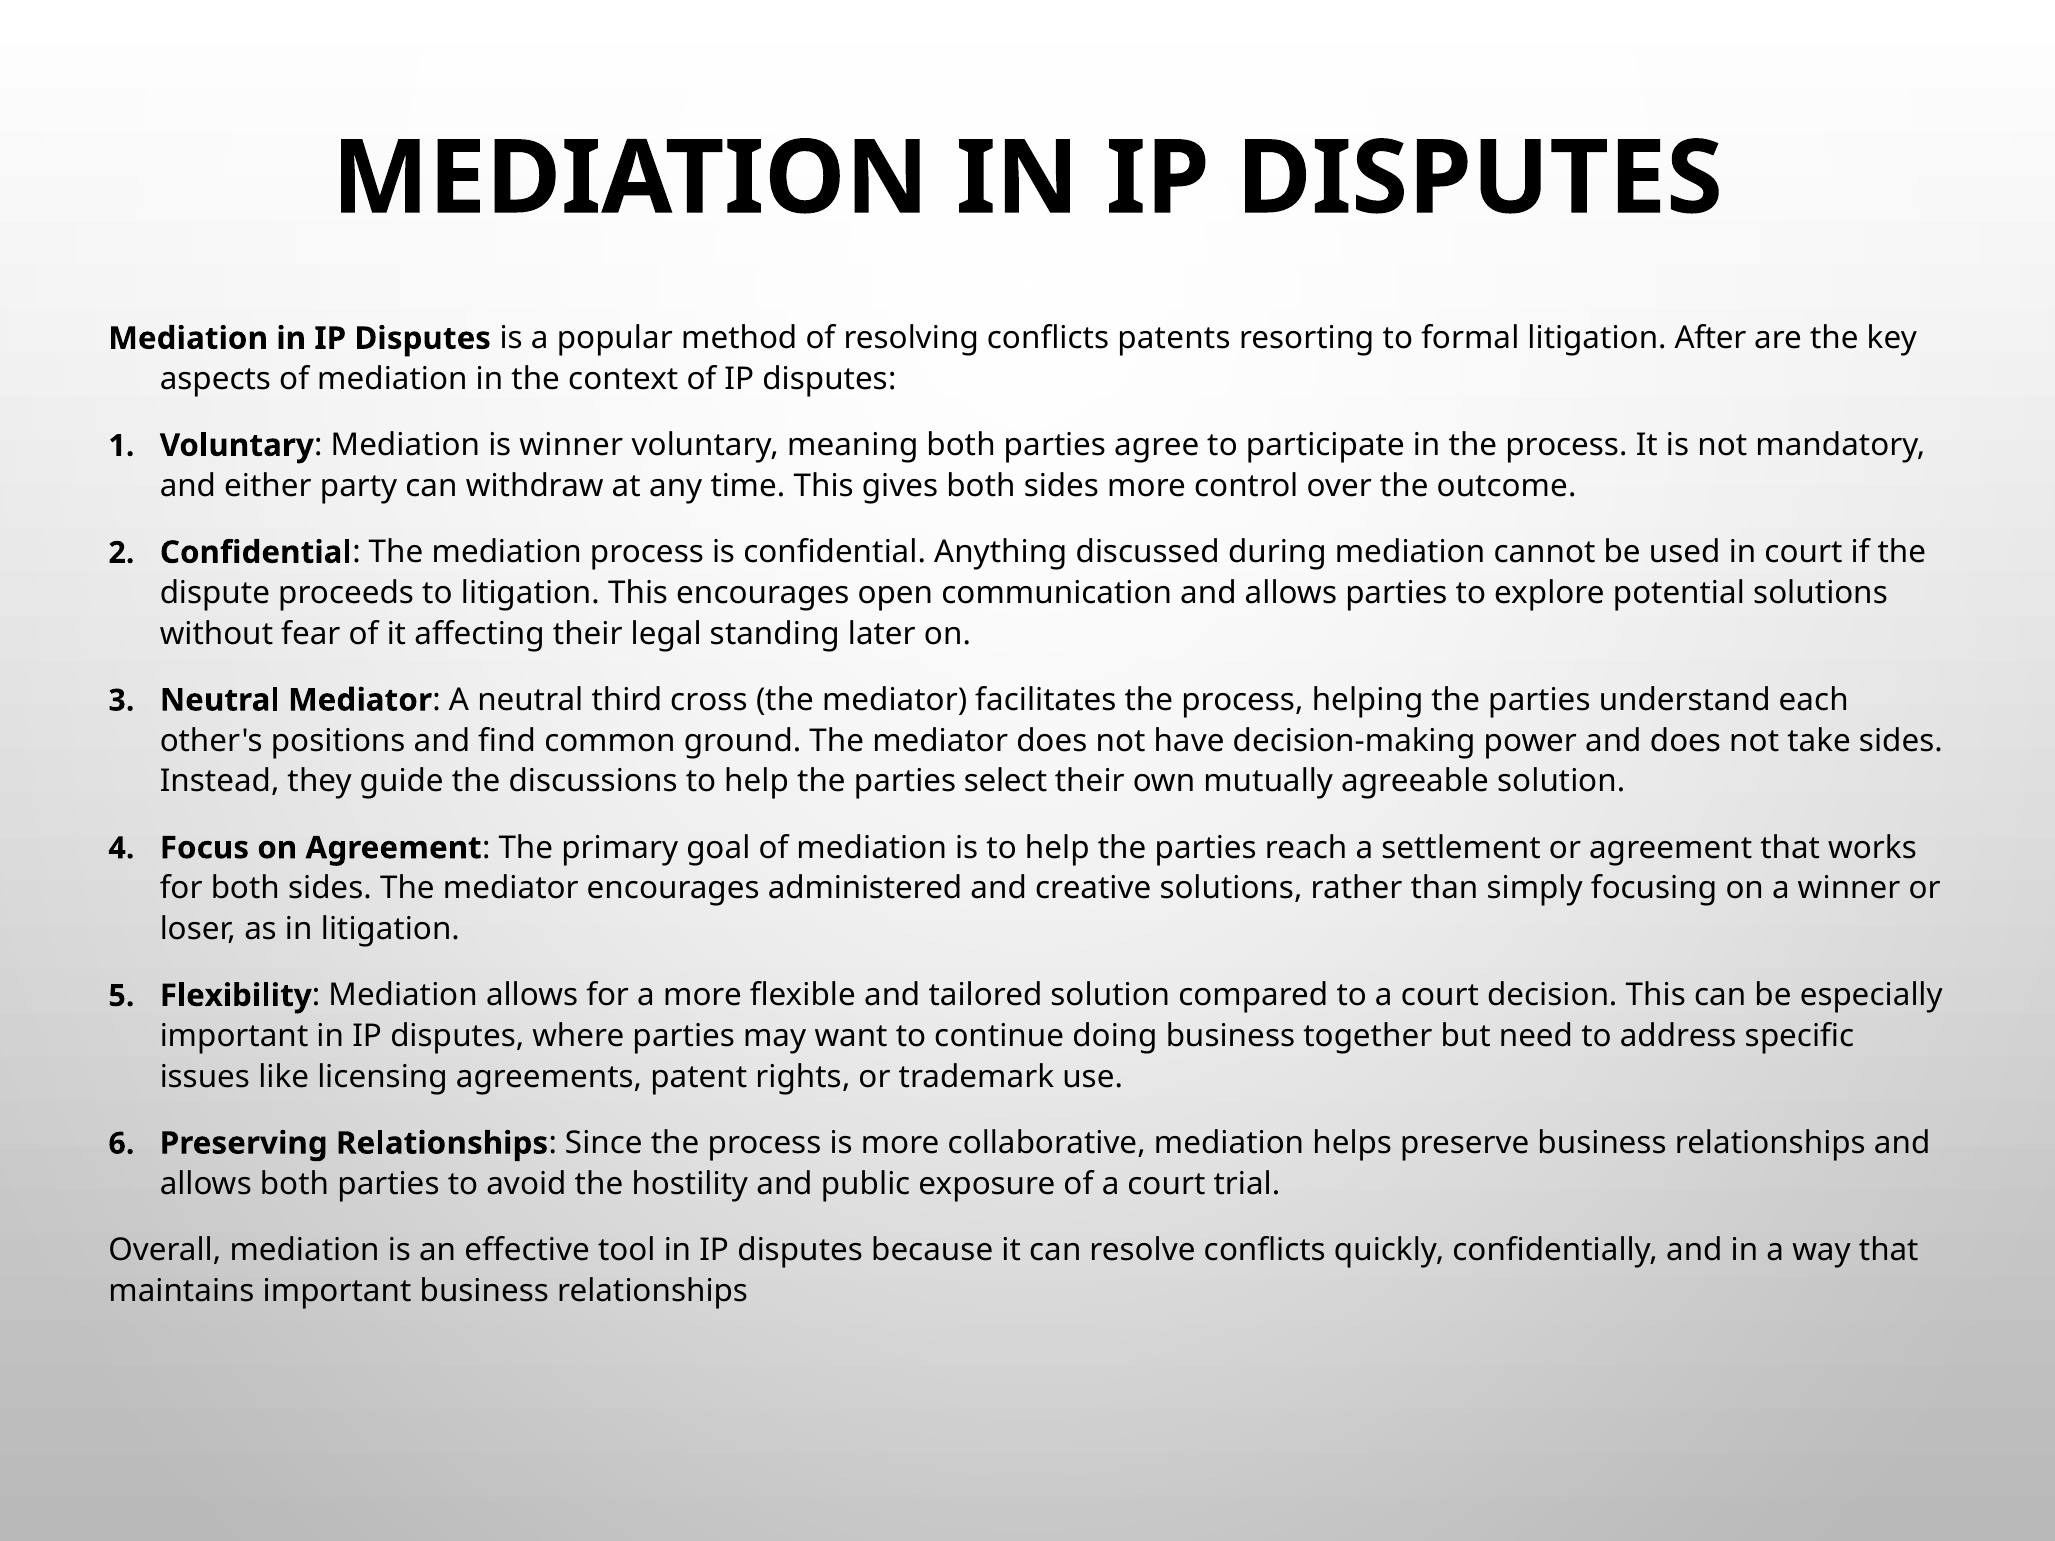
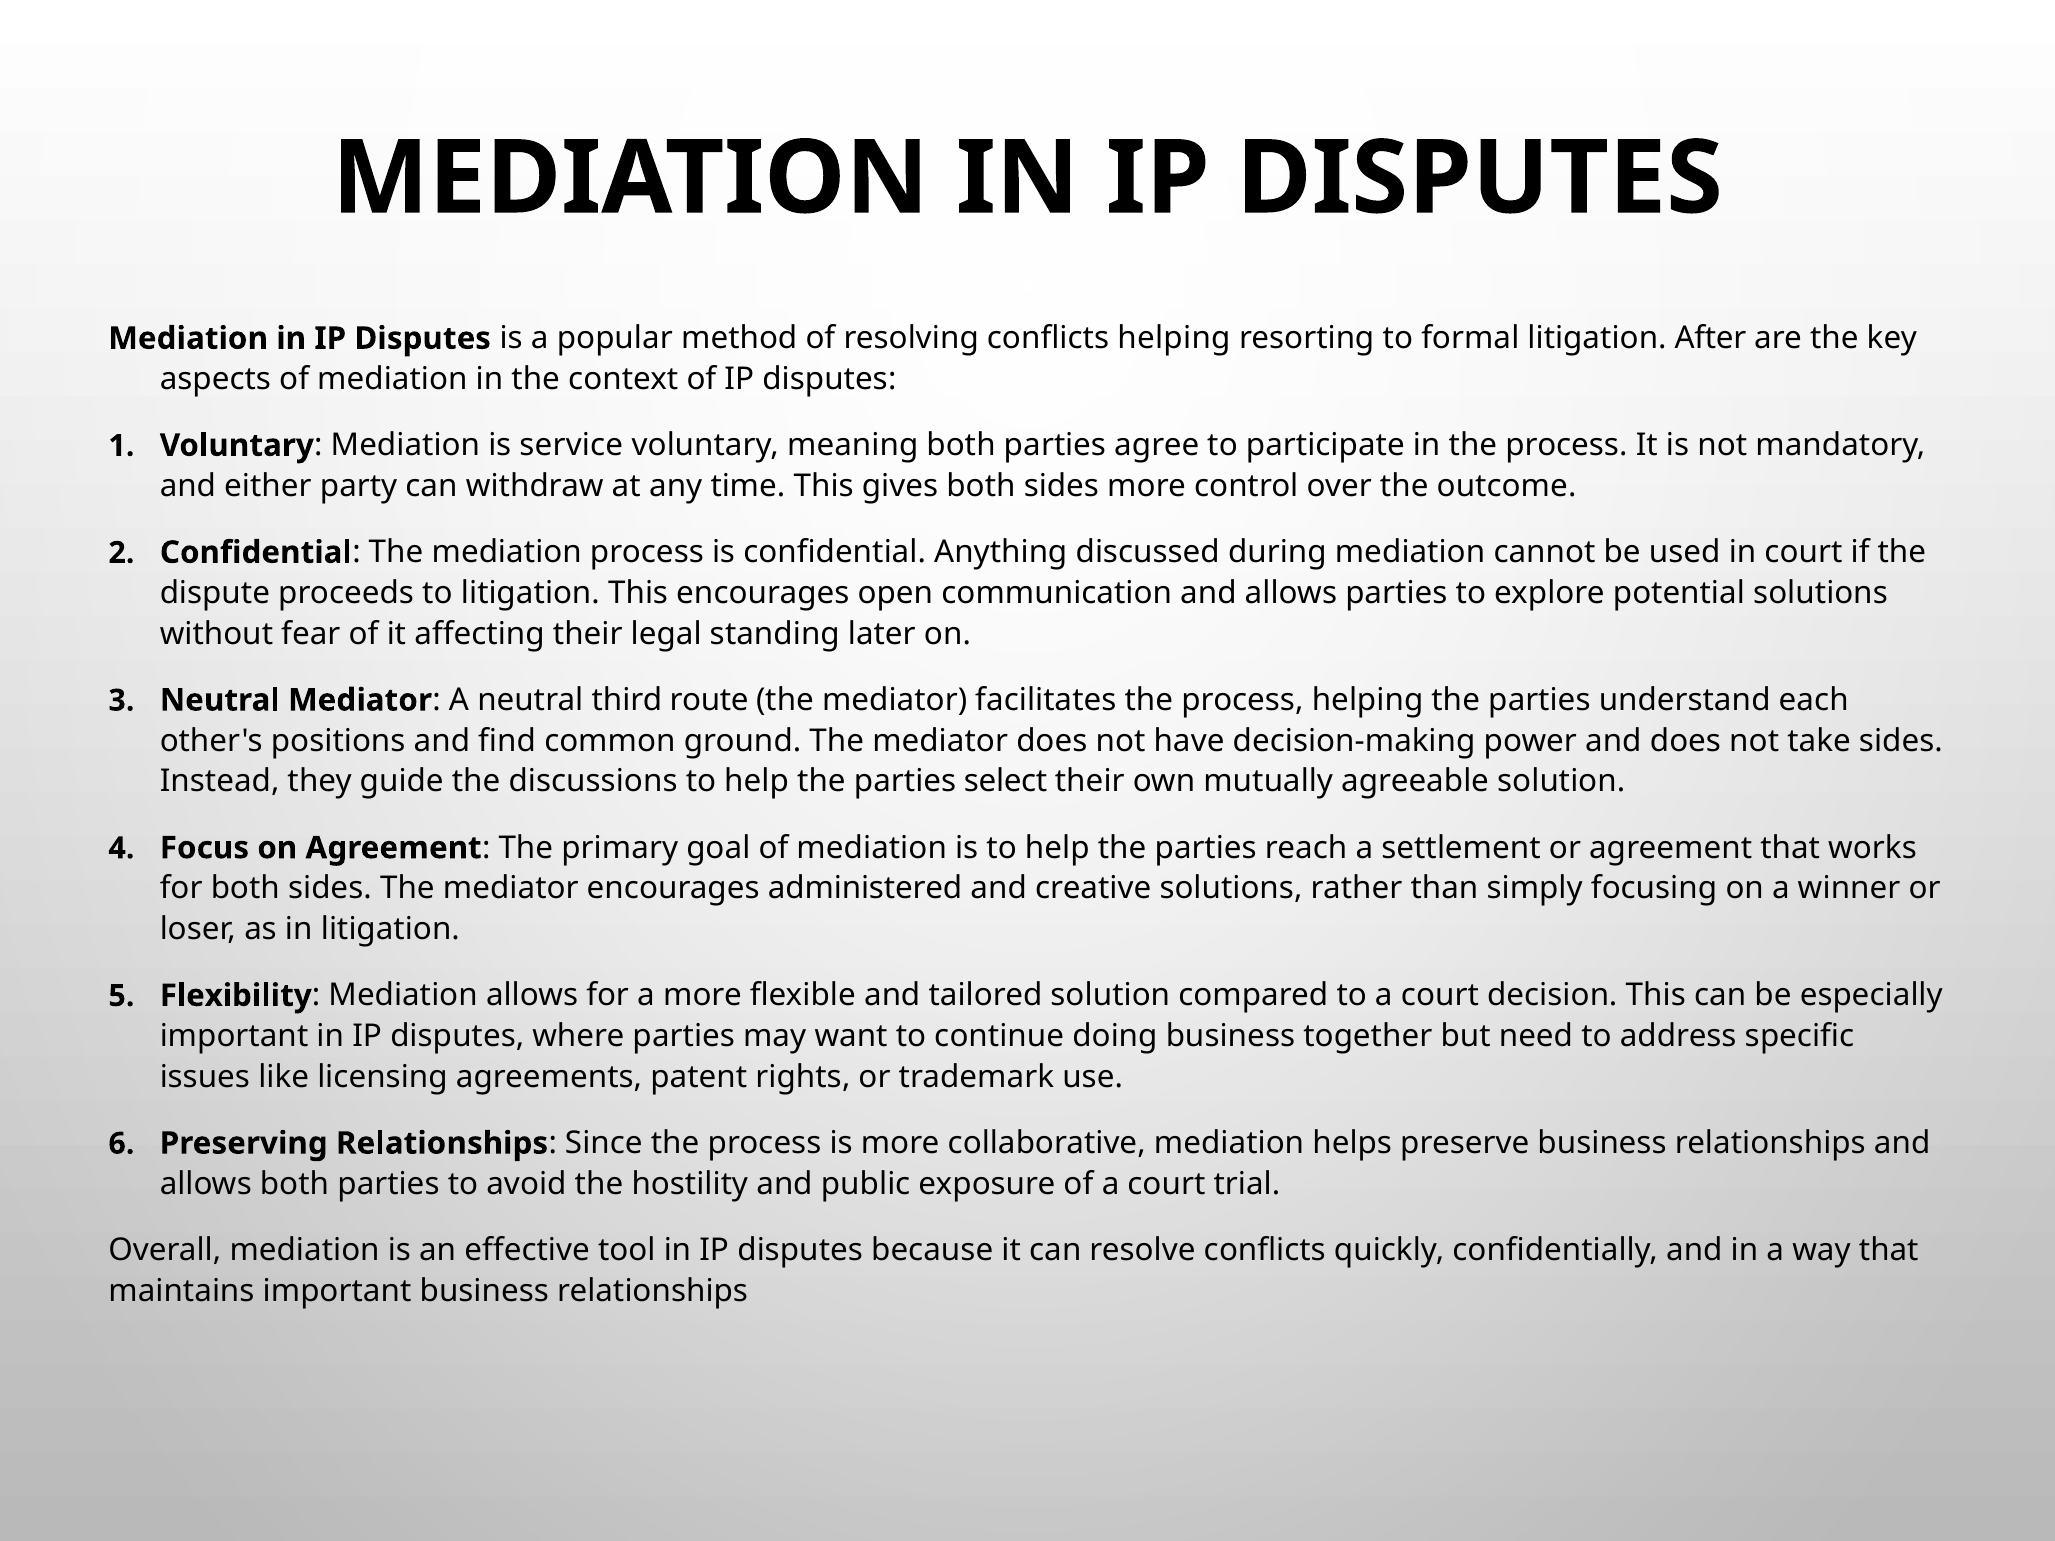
conflicts patents: patents -> helping (1174, 339)
is winner: winner -> service (571, 446)
cross: cross -> route (709, 700)
